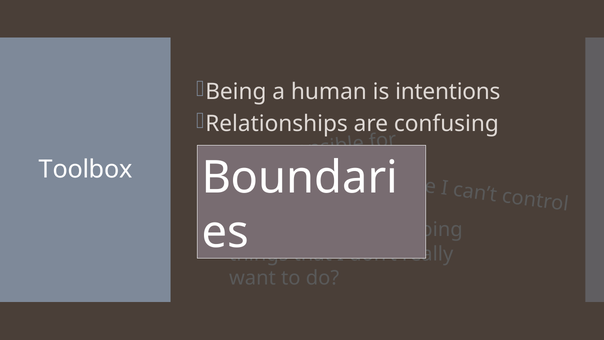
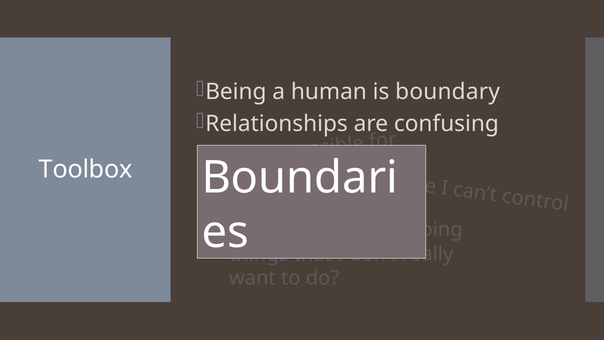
intentions: intentions -> boundary (448, 92)
